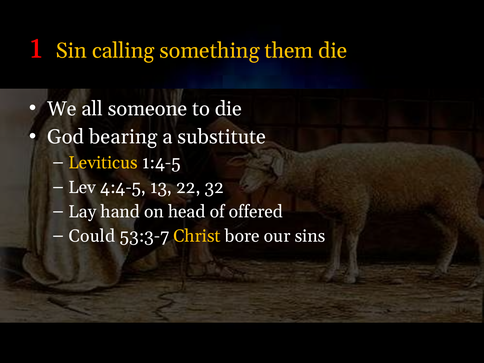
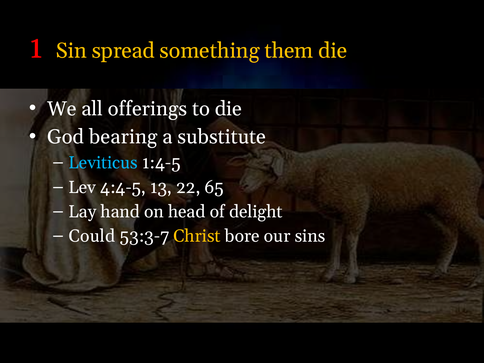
calling: calling -> spread (123, 51)
someone: someone -> offerings (148, 109)
Leviticus colour: yellow -> light blue (103, 163)
32: 32 -> 65 (214, 187)
offered: offered -> delight (256, 212)
